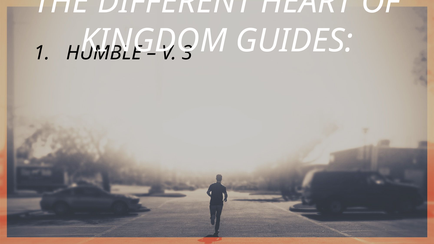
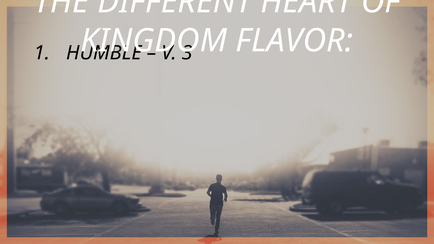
GUIDES: GUIDES -> FLAVOR (294, 41)
